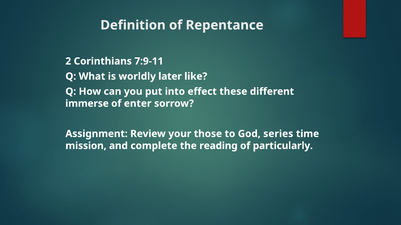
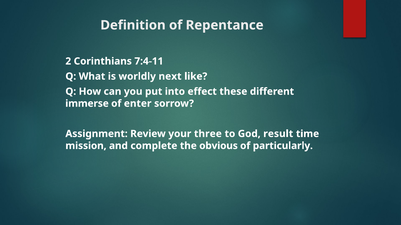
7:9-11: 7:9-11 -> 7:4-11 (149, 61)
later: later -> next (170, 77)
those: those -> three (208, 134)
series: series -> result (278, 134)
reading: reading -> obvious (219, 146)
